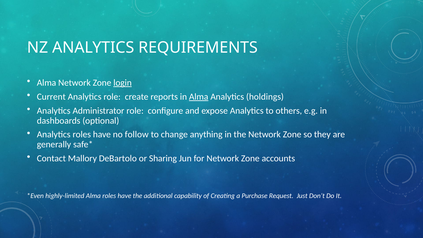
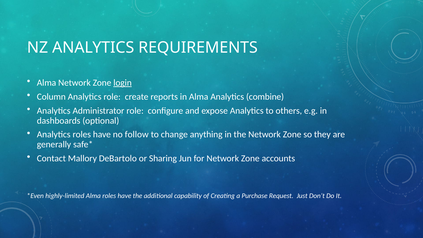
Current: Current -> Column (51, 97)
Alma underline: present -> none (199, 97)
holdings: holdings -> combine (265, 97)
